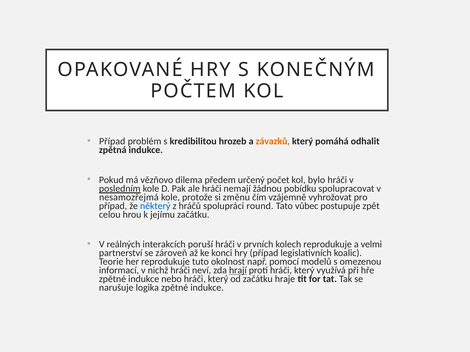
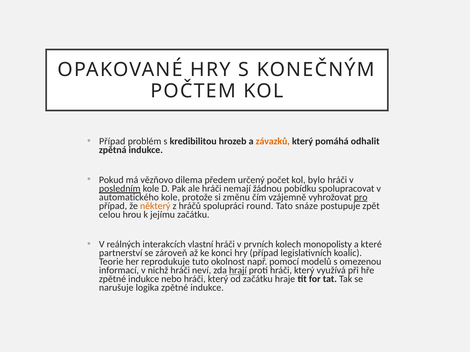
nesamozřejmá: nesamozřejmá -> automatického (129, 198)
pro underline: none -> present (361, 198)
některý colour: blue -> orange (155, 206)
vůbec: vůbec -> snáze (307, 206)
poruší: poruší -> vlastní (201, 245)
kolech reprodukuje: reprodukuje -> monopolisty (328, 245)
velmi: velmi -> které (371, 245)
